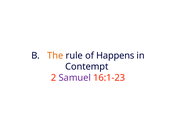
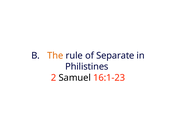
Happens: Happens -> Separate (115, 56)
Contempt: Contempt -> Philistines (87, 67)
Samuel colour: purple -> black (75, 78)
